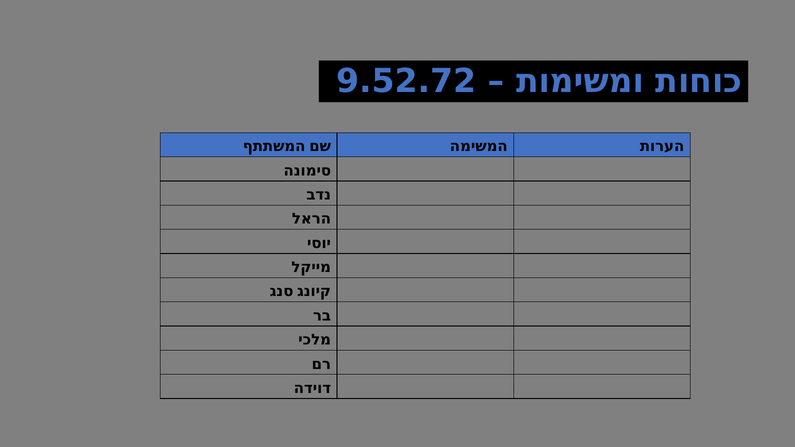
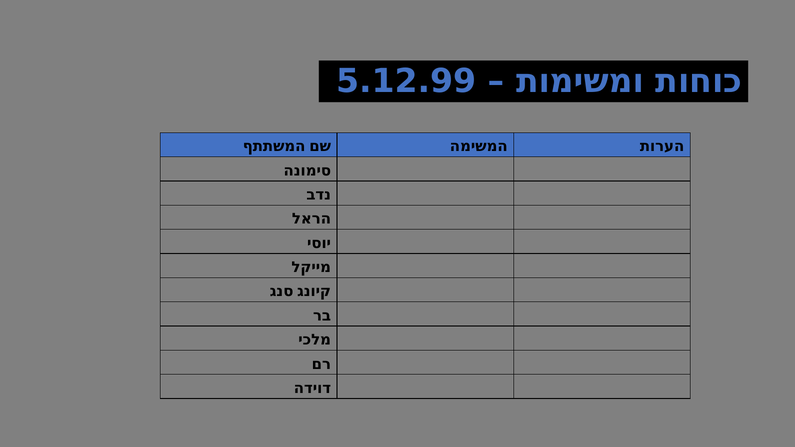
9.52.72: 9.52.72 -> 5.12.99 (406, 81)
